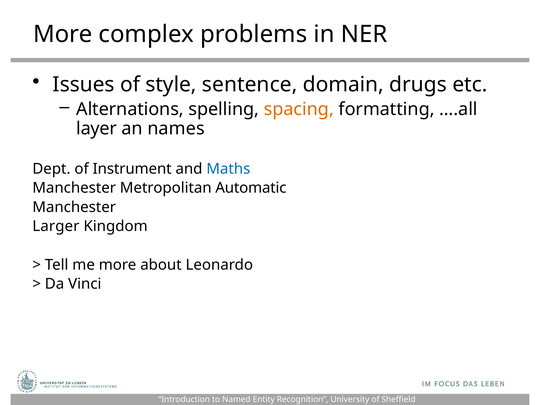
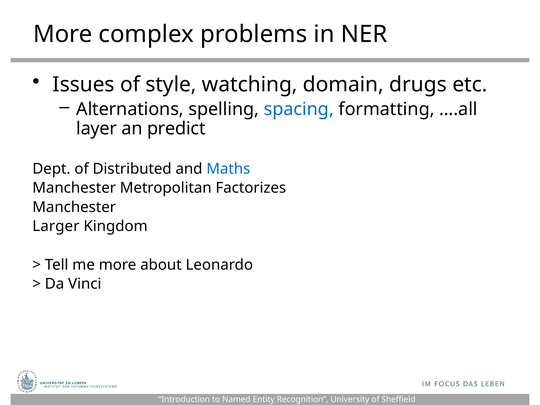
sentence: sentence -> watching (250, 85)
spacing colour: orange -> blue (299, 109)
names: names -> predict (176, 129)
Instrument: Instrument -> Distributed (132, 169)
Automatic: Automatic -> Factorizes (251, 188)
